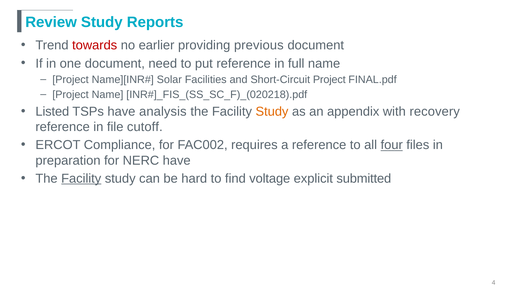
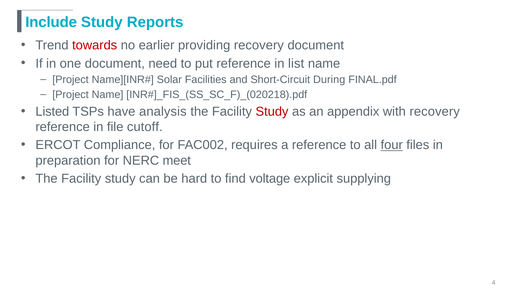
Review: Review -> Include (51, 22)
providing previous: previous -> recovery (259, 45)
full: full -> list (296, 63)
Short-Circuit Project: Project -> During (329, 80)
Study colour: orange -> red (272, 111)
NERC have: have -> meet (177, 160)
Facility underline: present -> none (81, 178)
submitted: submitted -> supplying (364, 178)
